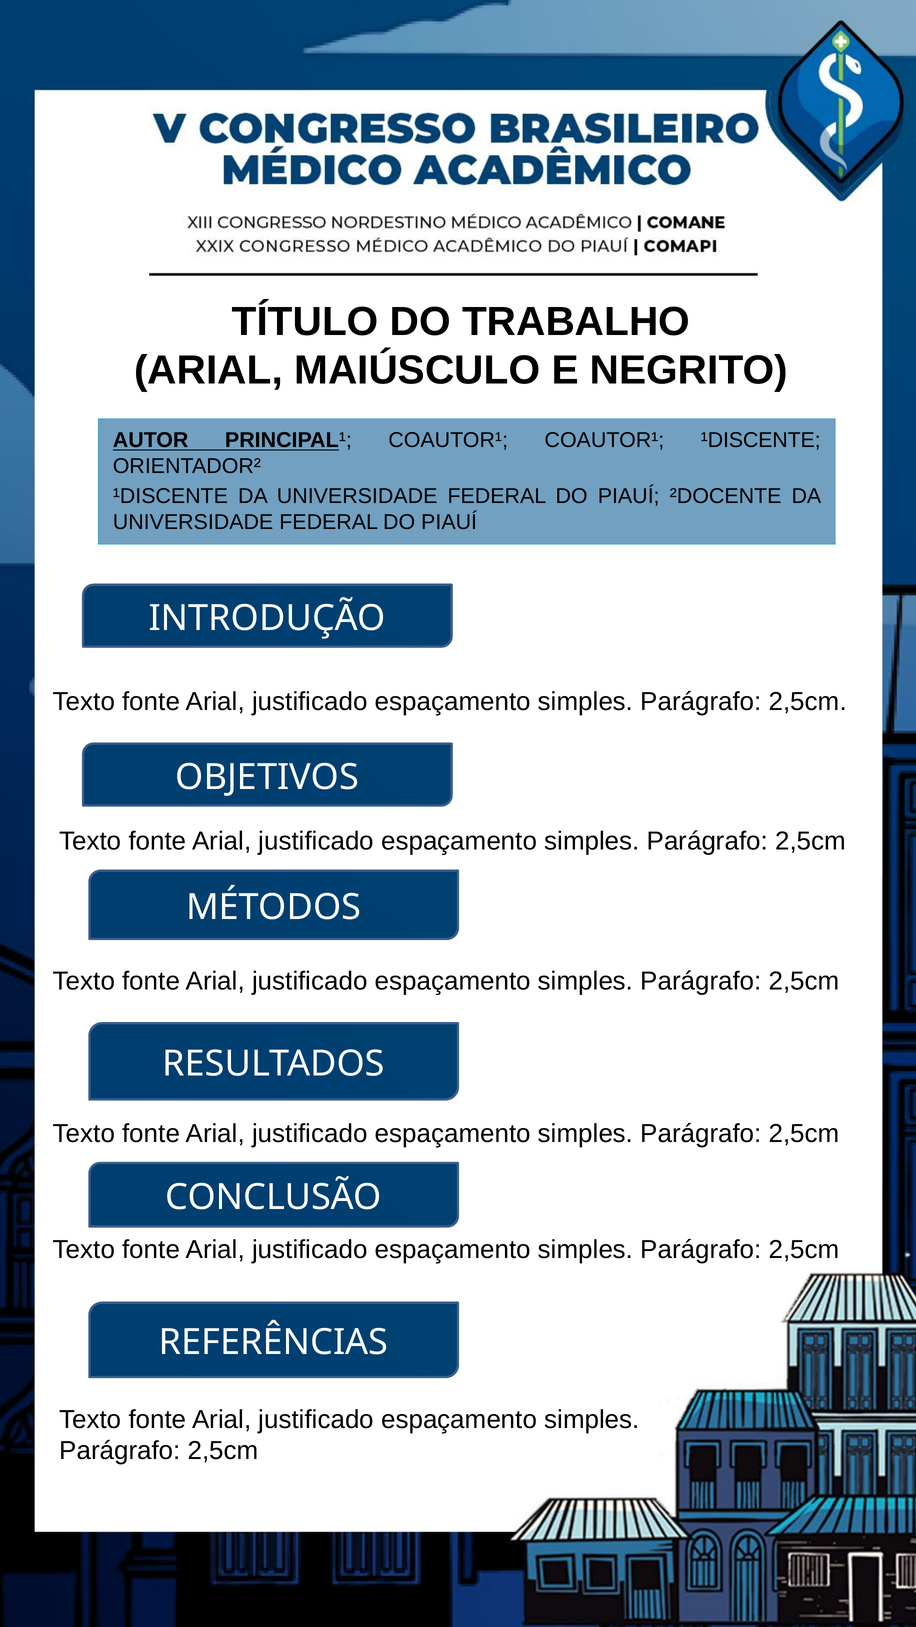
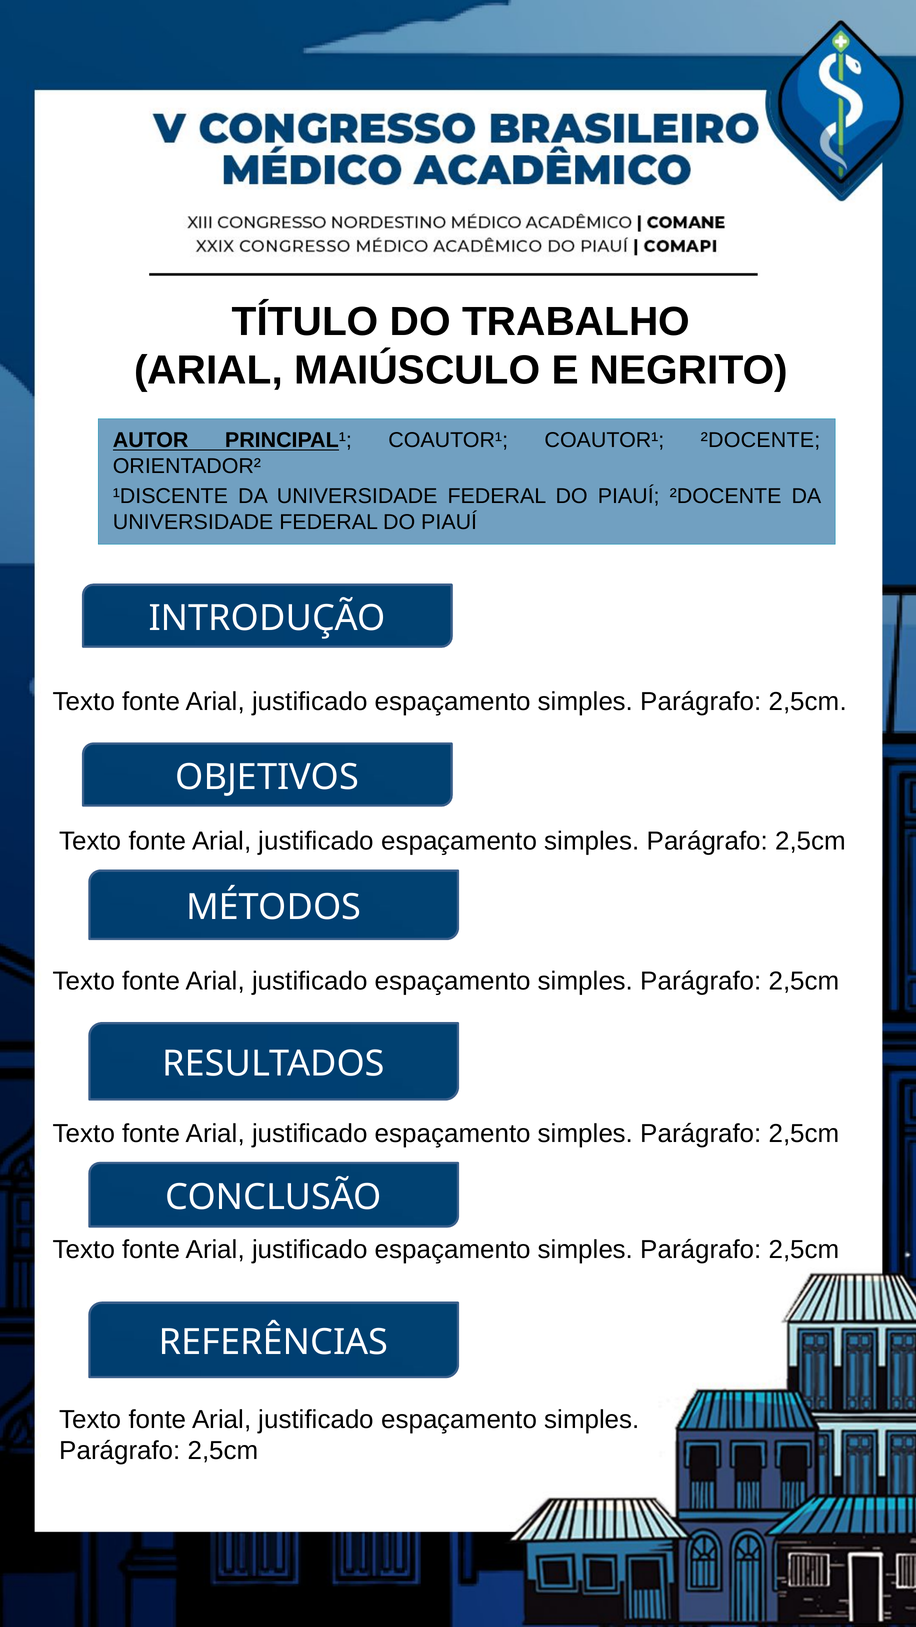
COAUTOR¹ ¹DISCENTE: ¹DISCENTE -> ²DOCENTE (760, 440)
